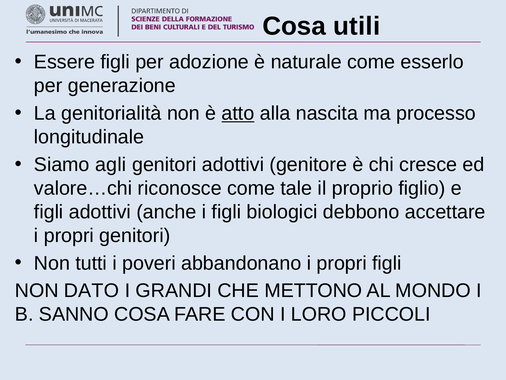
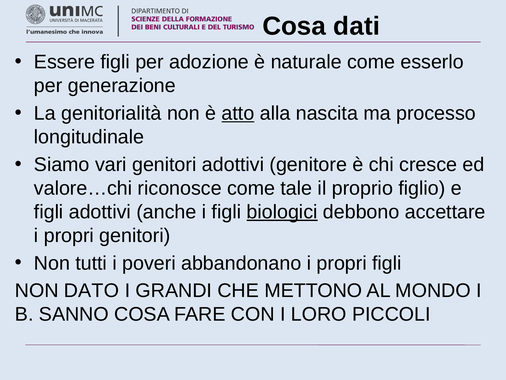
utili: utili -> dati (357, 26)
agli: agli -> vari (111, 164)
biologici underline: none -> present (282, 212)
